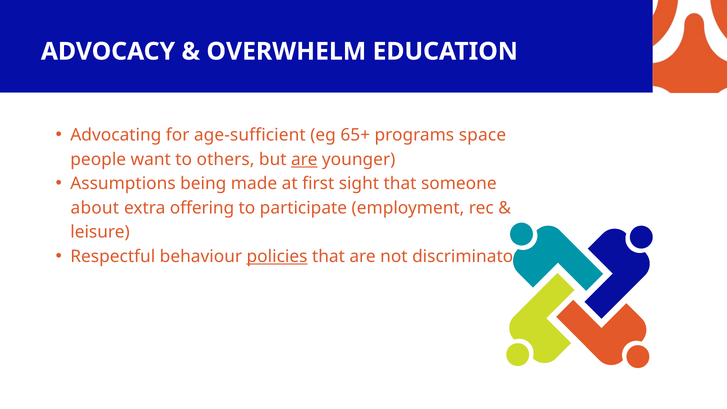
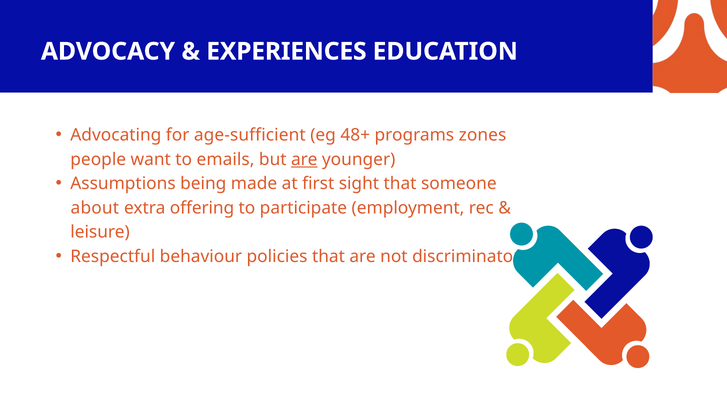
OVERWHELM: OVERWHELM -> EXPERIENCES (286, 51)
65+: 65+ -> 48+ (355, 135)
space: space -> zones (483, 135)
others: others -> emails (226, 159)
policies underline: present -> none (277, 256)
